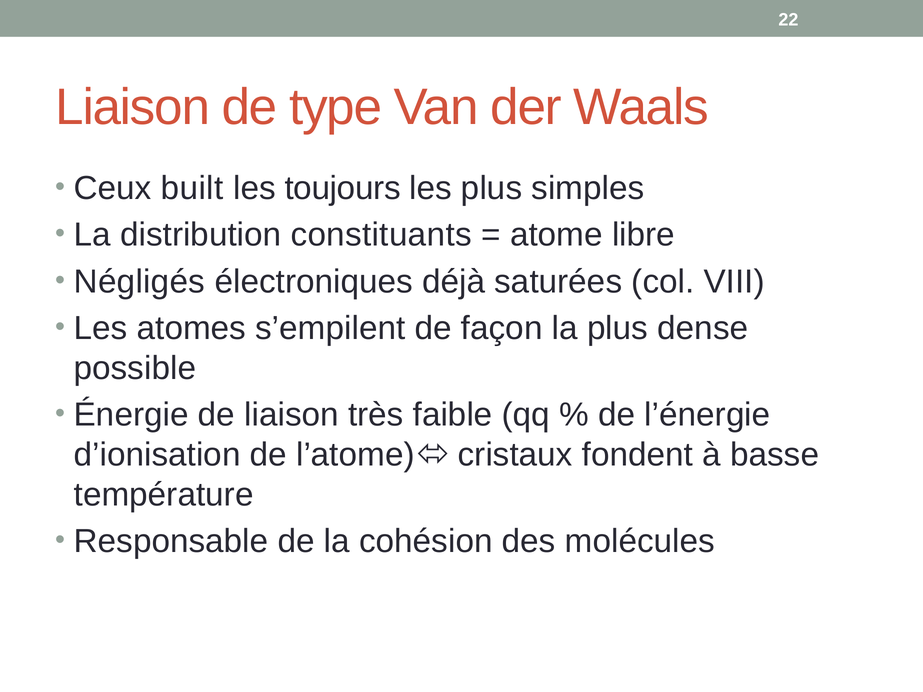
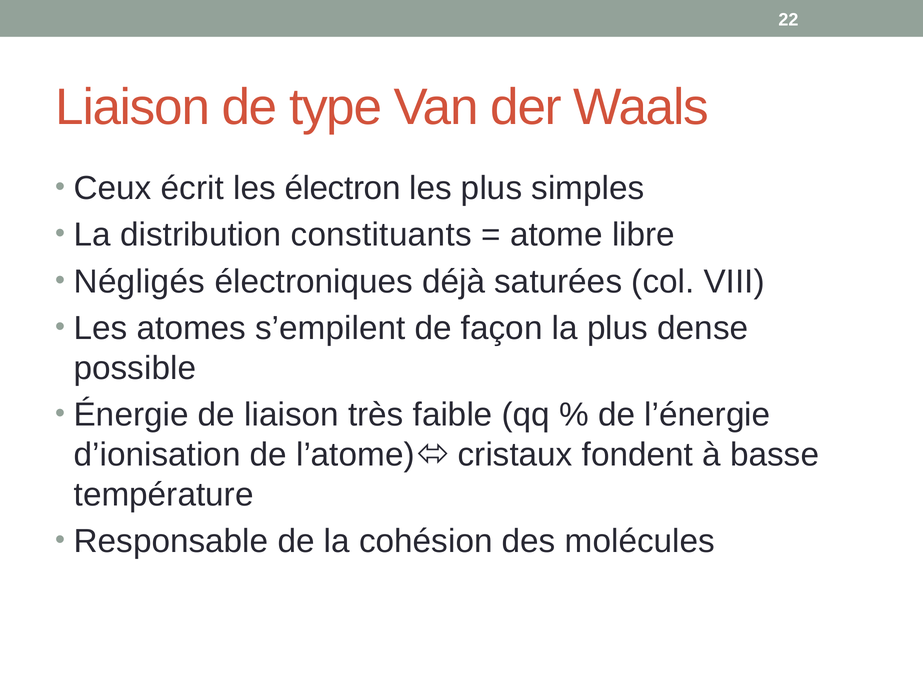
built: built -> écrit (192, 188)
toujours: toujours -> électron (343, 188)
